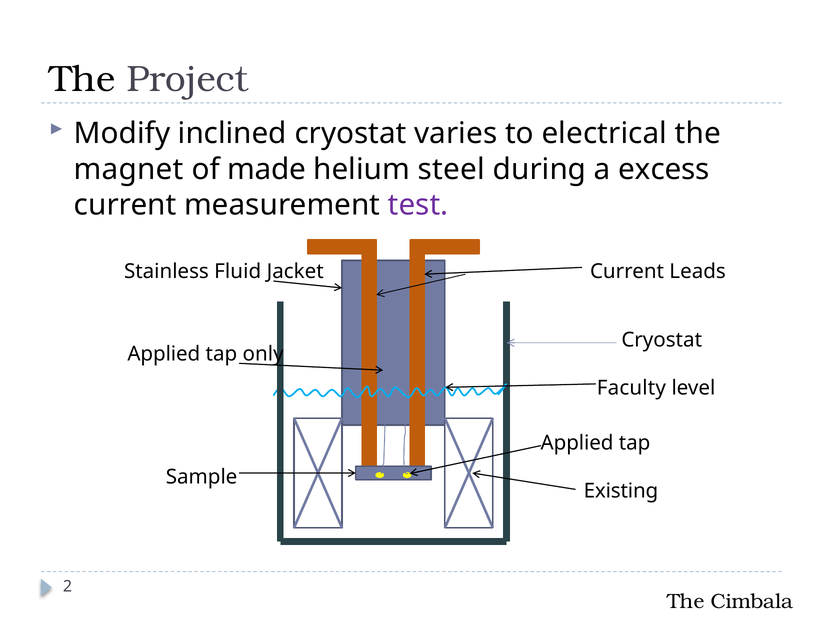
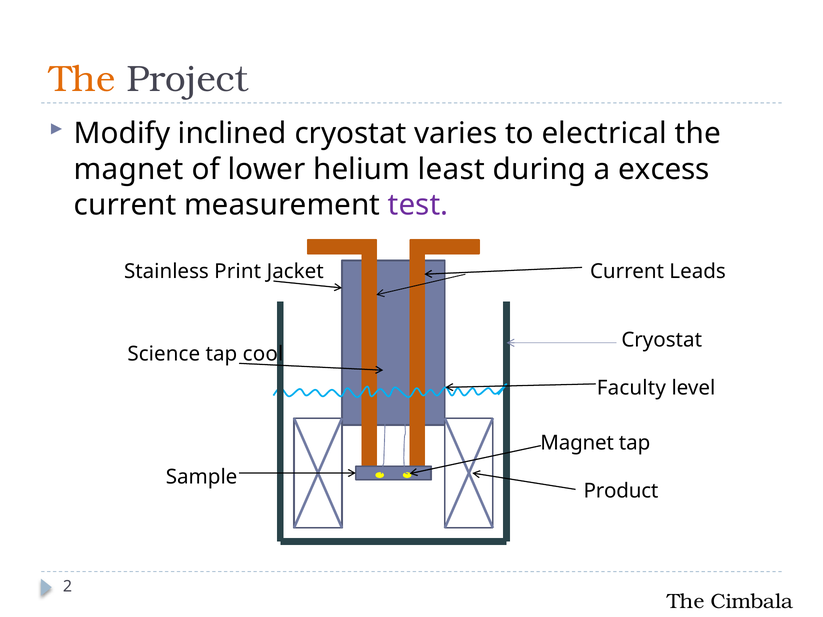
The colour: black -> orange (82, 79)
made: made -> lower (267, 169)
steel: steel -> least (451, 169)
Fluid: Fluid -> Print (238, 272)
Applied: Applied -> Science (164, 354)
only: only -> cool (263, 354)
Applied: Applied -> Magnet (577, 443)
Existing: Existing -> Product (621, 491)
